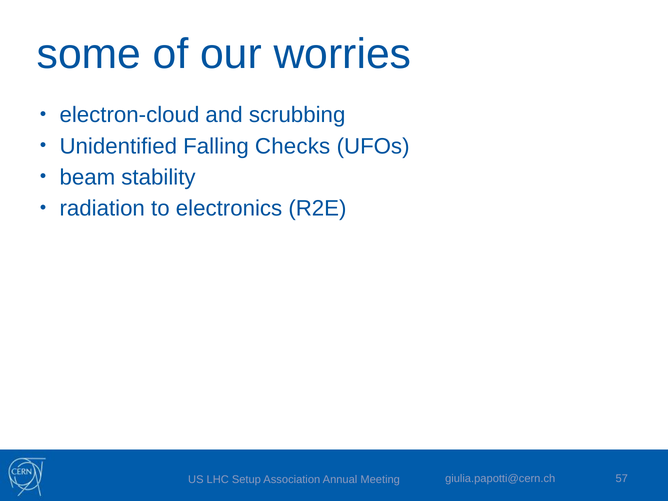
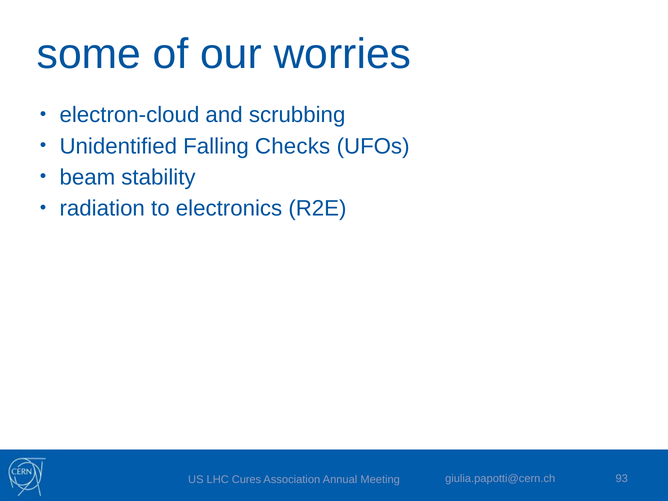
57: 57 -> 93 (622, 478)
Setup: Setup -> Cures (246, 480)
